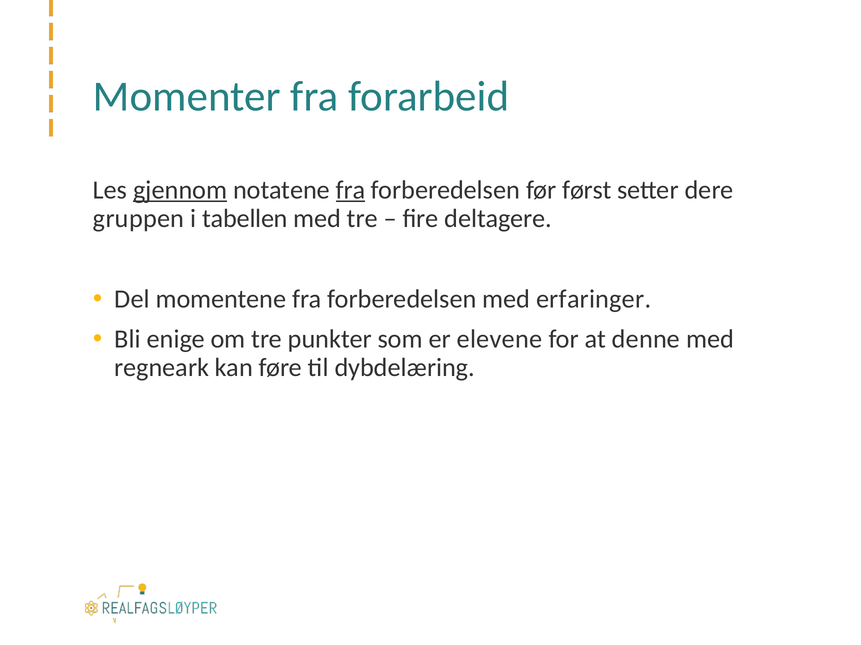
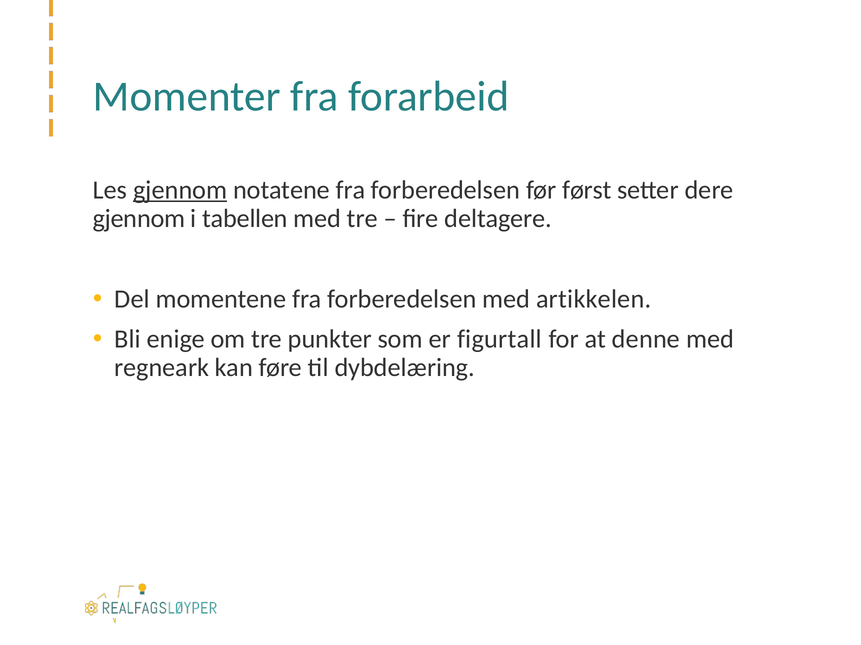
fra underline: present -> none (351, 190)
gruppen: gruppen -> gjennom (139, 219)
erfaringer: erfaringer -> artikkelen (594, 299)
elevene: elevene -> figurtall (500, 340)
